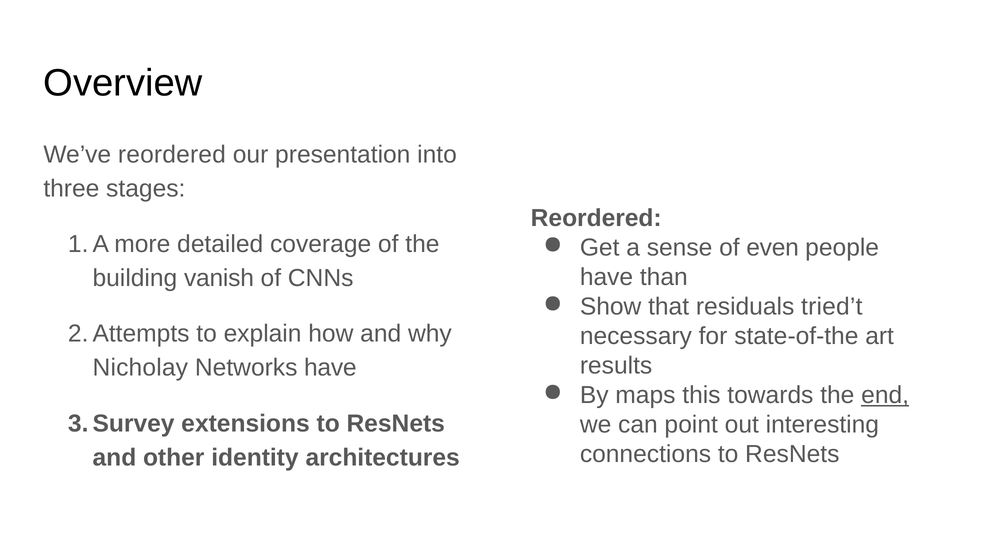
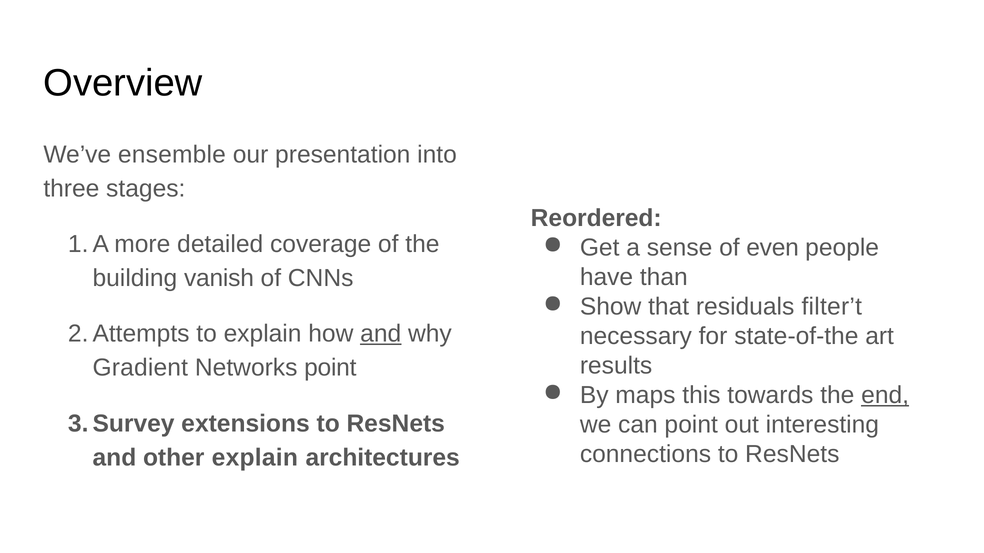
We’ve reordered: reordered -> ensemble (172, 155)
tried’t: tried’t -> filter’t (832, 307)
and underline: none -> present (381, 334)
Nicholay: Nicholay -> Gradient (140, 368)
Networks have: have -> point (330, 368)
other identity: identity -> explain (255, 458)
